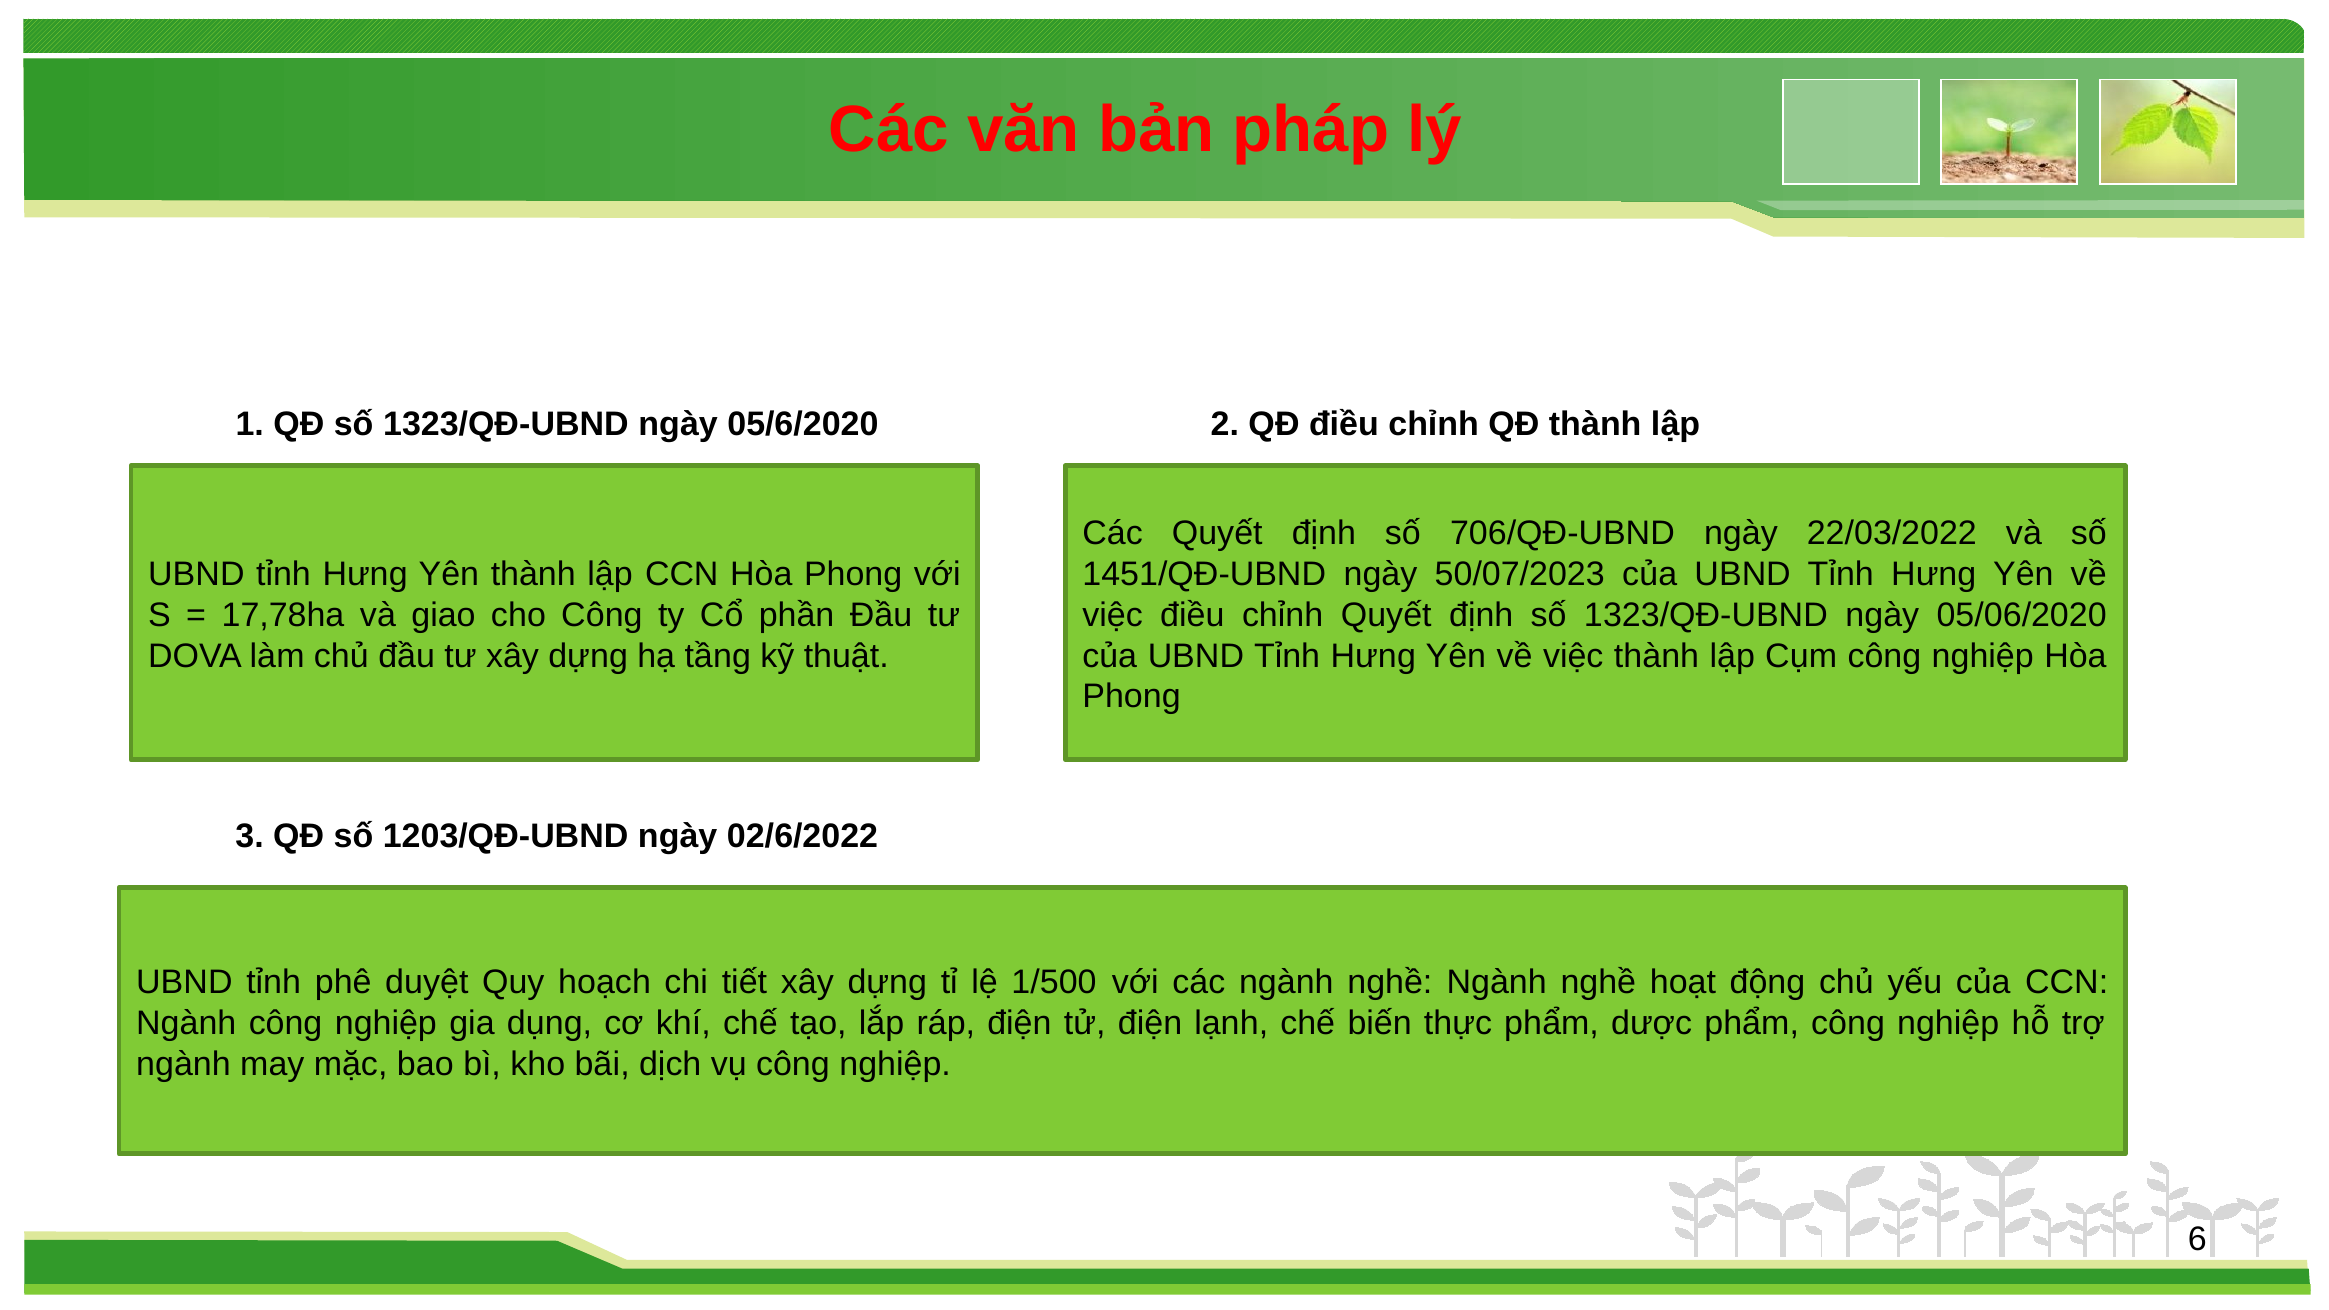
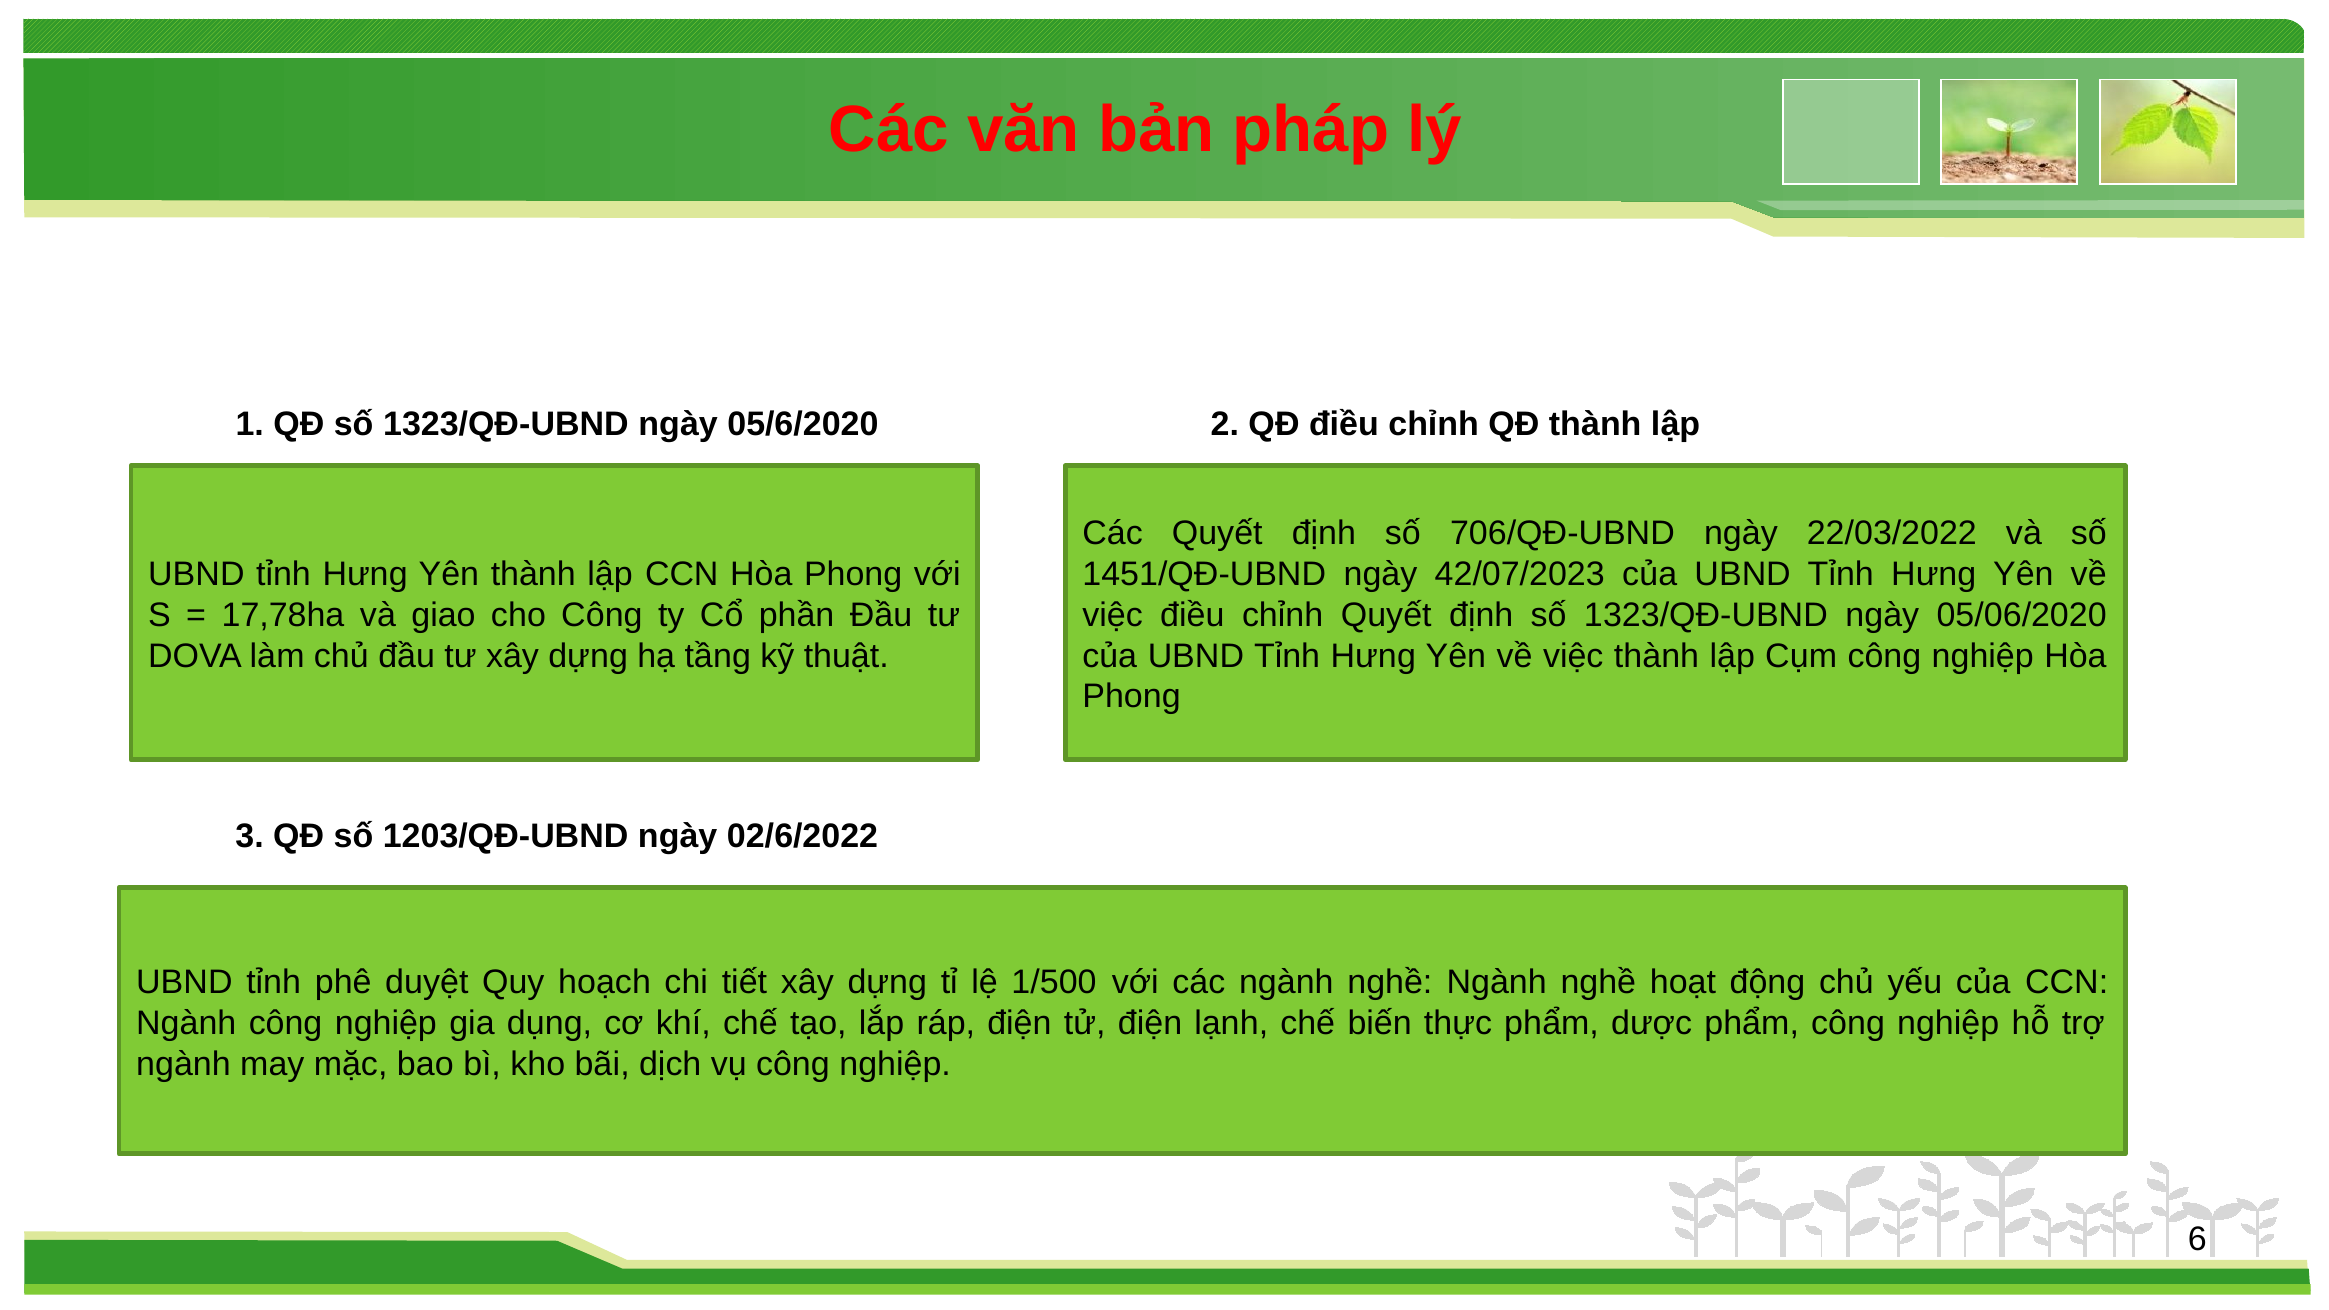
50/07/2023: 50/07/2023 -> 42/07/2023 (1520, 574)
